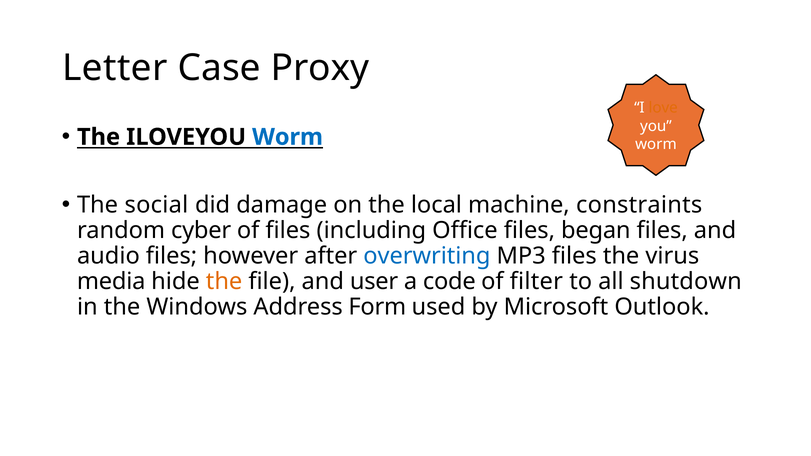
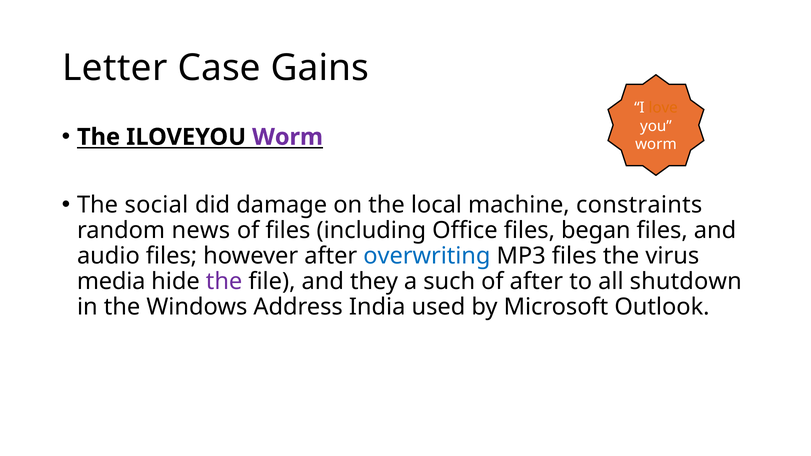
Proxy: Proxy -> Gains (320, 68)
Worm colour: blue -> purple (288, 137)
cyber: cyber -> news (201, 230)
the colour: orange -> purple (224, 281)
user: user -> they (374, 281)
code: code -> such (449, 281)
of filter: filter -> after (536, 281)
Form: Form -> India (377, 307)
